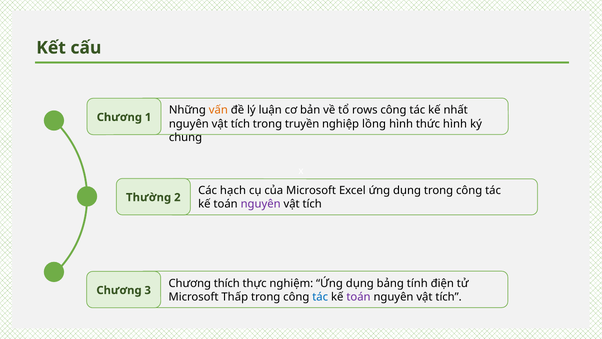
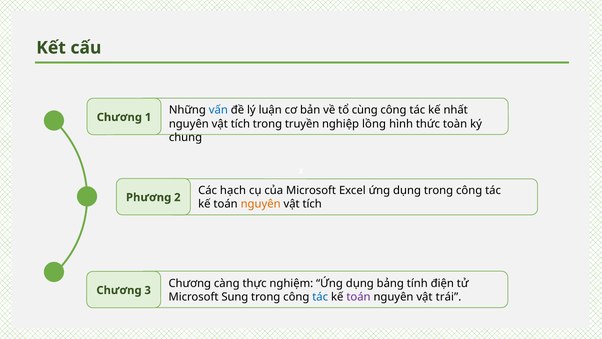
vấn colour: orange -> blue (218, 110)
rows: rows -> cùng (365, 110)
thức hình: hình -> toàn (455, 124)
Thường: Thường -> Phương (149, 197)
nguyên colour: purple -> orange (261, 204)
thích: thích -> càng (227, 283)
Thấp: Thấp -> Sung (235, 297)
tích: tích -> trái (449, 297)
